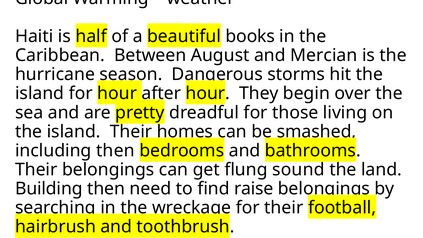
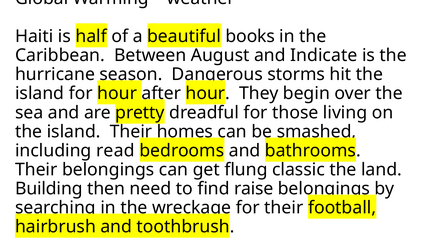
Mercian: Mercian -> Indicate (324, 55)
including then: then -> read (115, 151)
sound: sound -> classic (298, 170)
